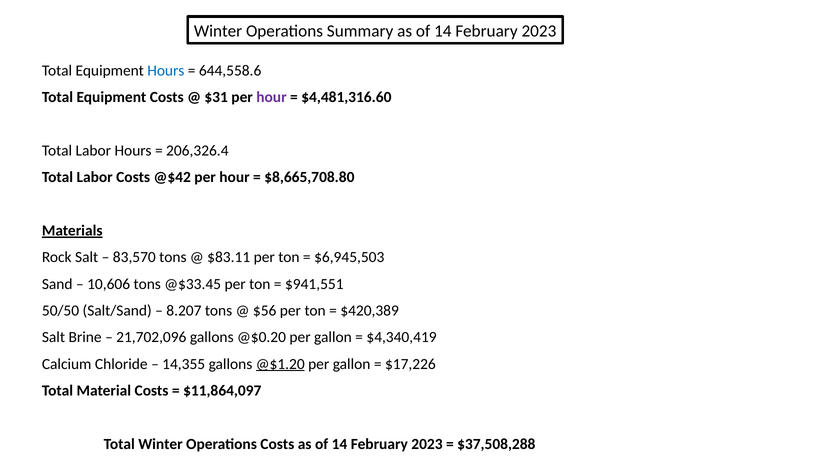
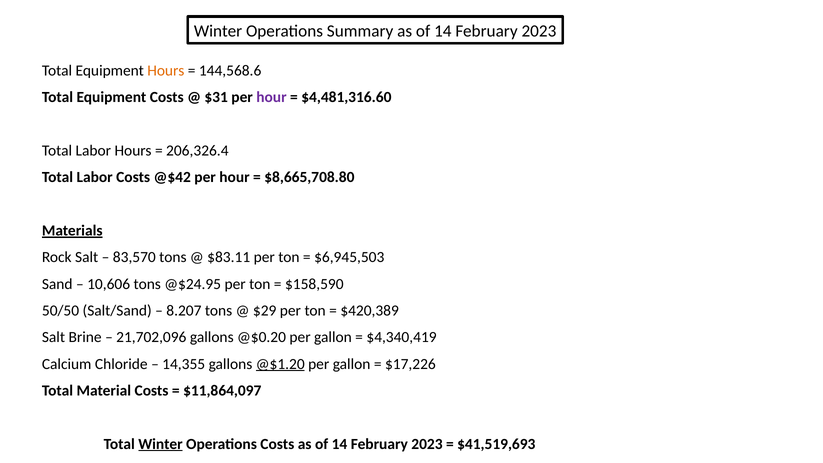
Hours colour: blue -> orange (166, 71)
644,558.6: 644,558.6 -> 144,568.6 (230, 71)
@$33.45: @$33.45 -> @$24.95 (193, 284)
$941,551: $941,551 -> $158,590 (314, 284)
$56: $56 -> $29 (265, 311)
Winter underline: none -> present (160, 444)
$37,508,288: $37,508,288 -> $41,519,693 (496, 444)
